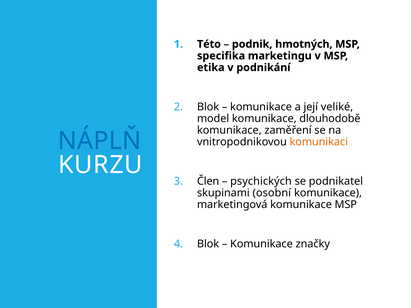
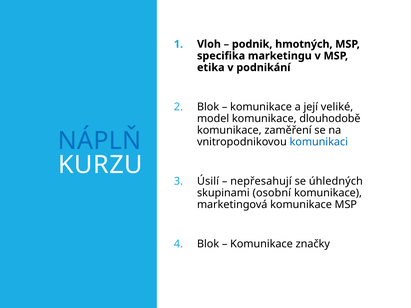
Této: Této -> Vloh (209, 44)
komunikaci colour: orange -> blue (319, 142)
Člen: Člen -> Úsilí (208, 181)
psychických: psychických -> nepřesahují (261, 181)
podnikatel: podnikatel -> úhledných (336, 181)
